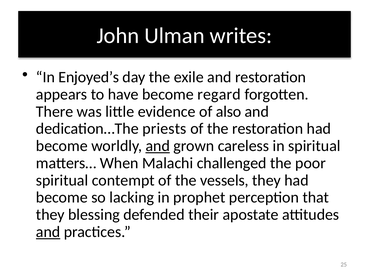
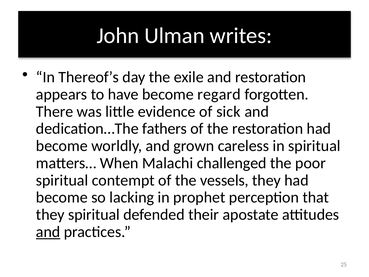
Enjoyed’s: Enjoyed’s -> Thereof’s (89, 77)
also: also -> sick (228, 111)
priests: priests -> fathers (165, 129)
and underline: present -> none (158, 146)
they blessing: blessing -> spiritual (94, 214)
